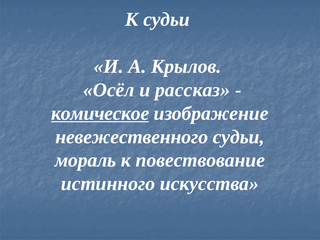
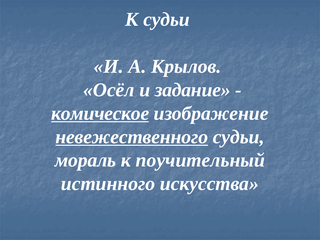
рассказ: рассказ -> задание (193, 90)
невежественного underline: none -> present (132, 137)
повествование: повествование -> поучительный (200, 160)
